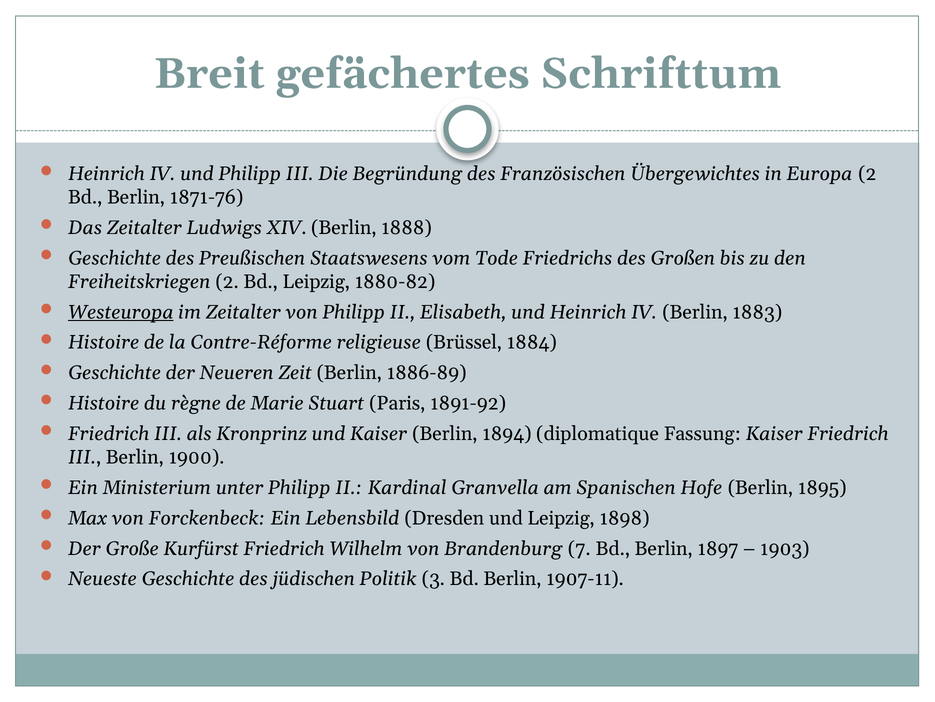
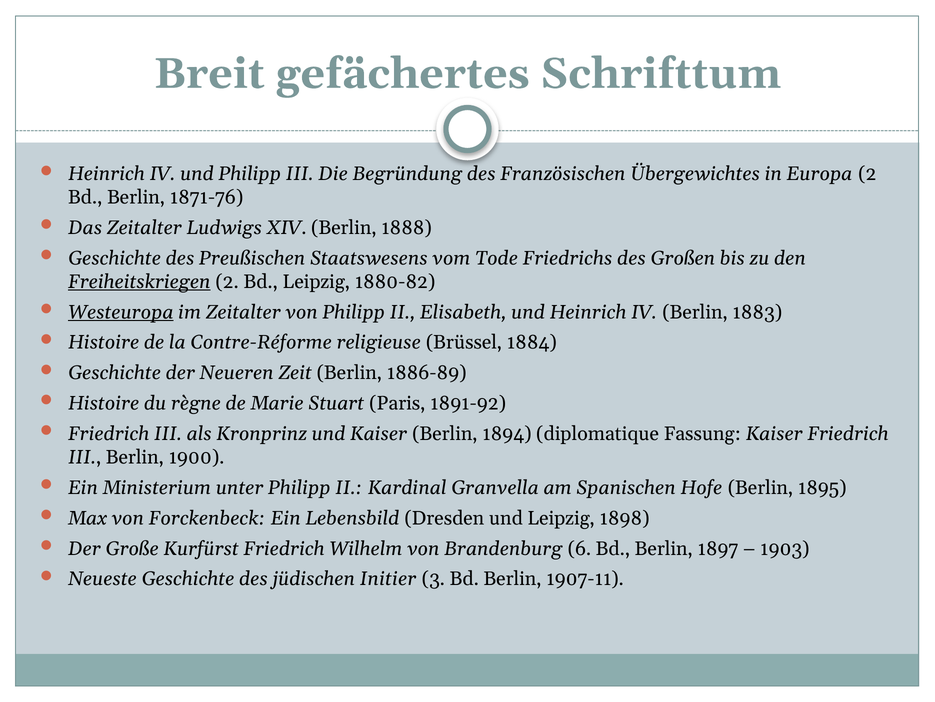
Freiheitskriegen underline: none -> present (139, 281)
7: 7 -> 6 (579, 548)
Politik: Politik -> Initier (388, 578)
